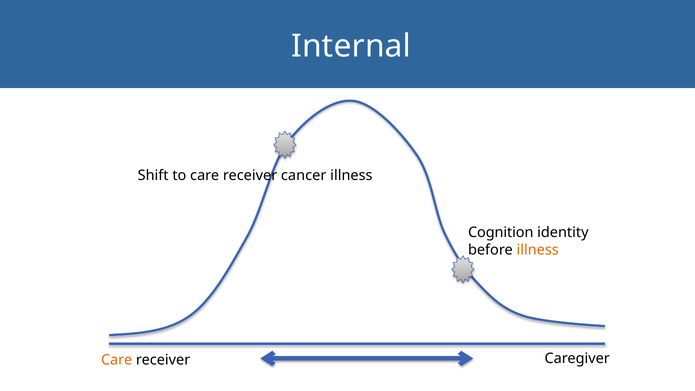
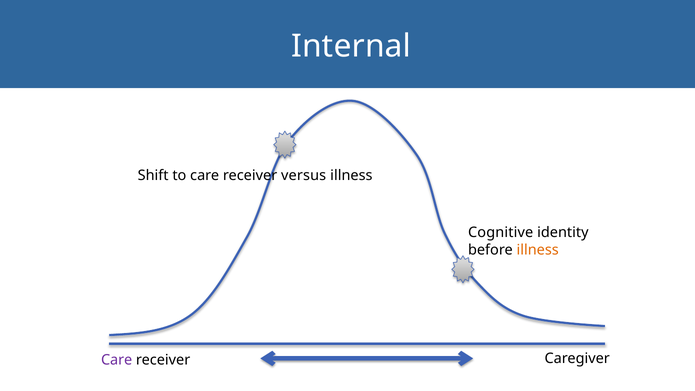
cancer: cancer -> versus (304, 175)
Cognition: Cognition -> Cognitive (501, 233)
Care colour: orange -> purple (117, 360)
